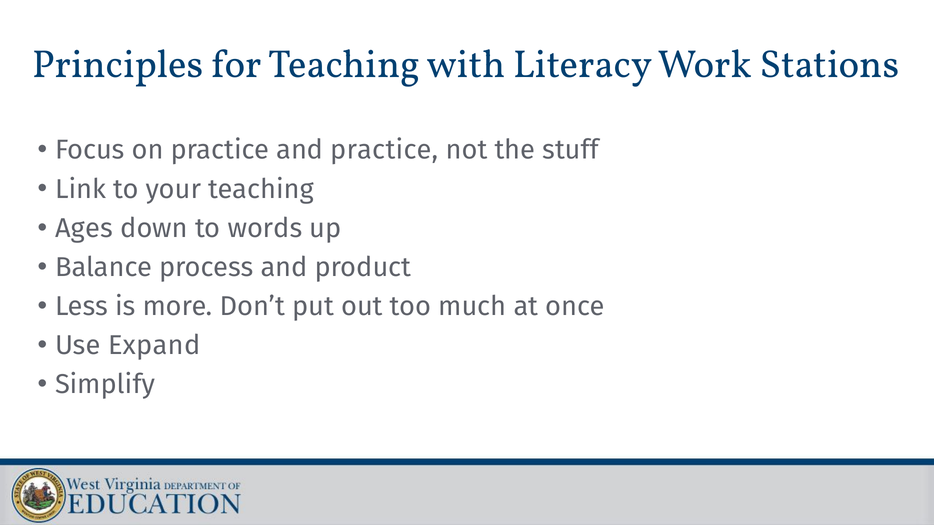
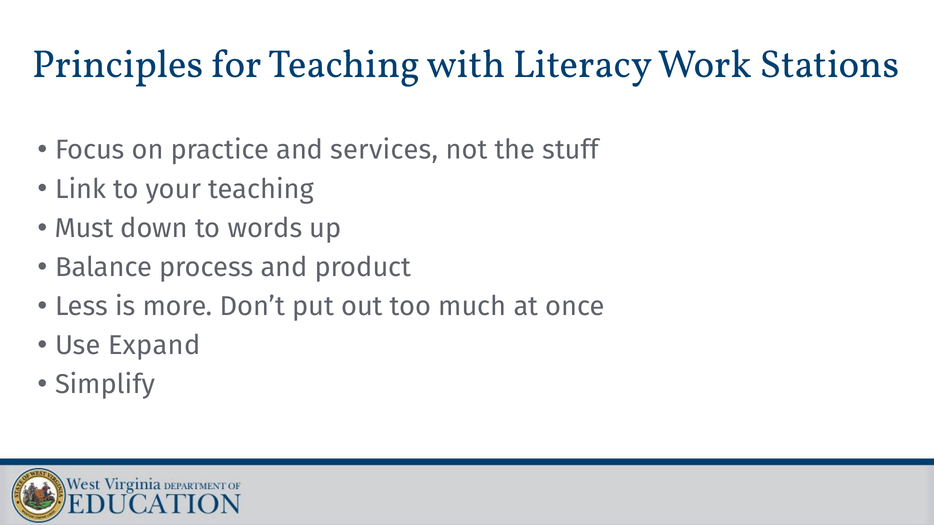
and practice: practice -> services (384, 150)
Ages: Ages -> Must (84, 228)
